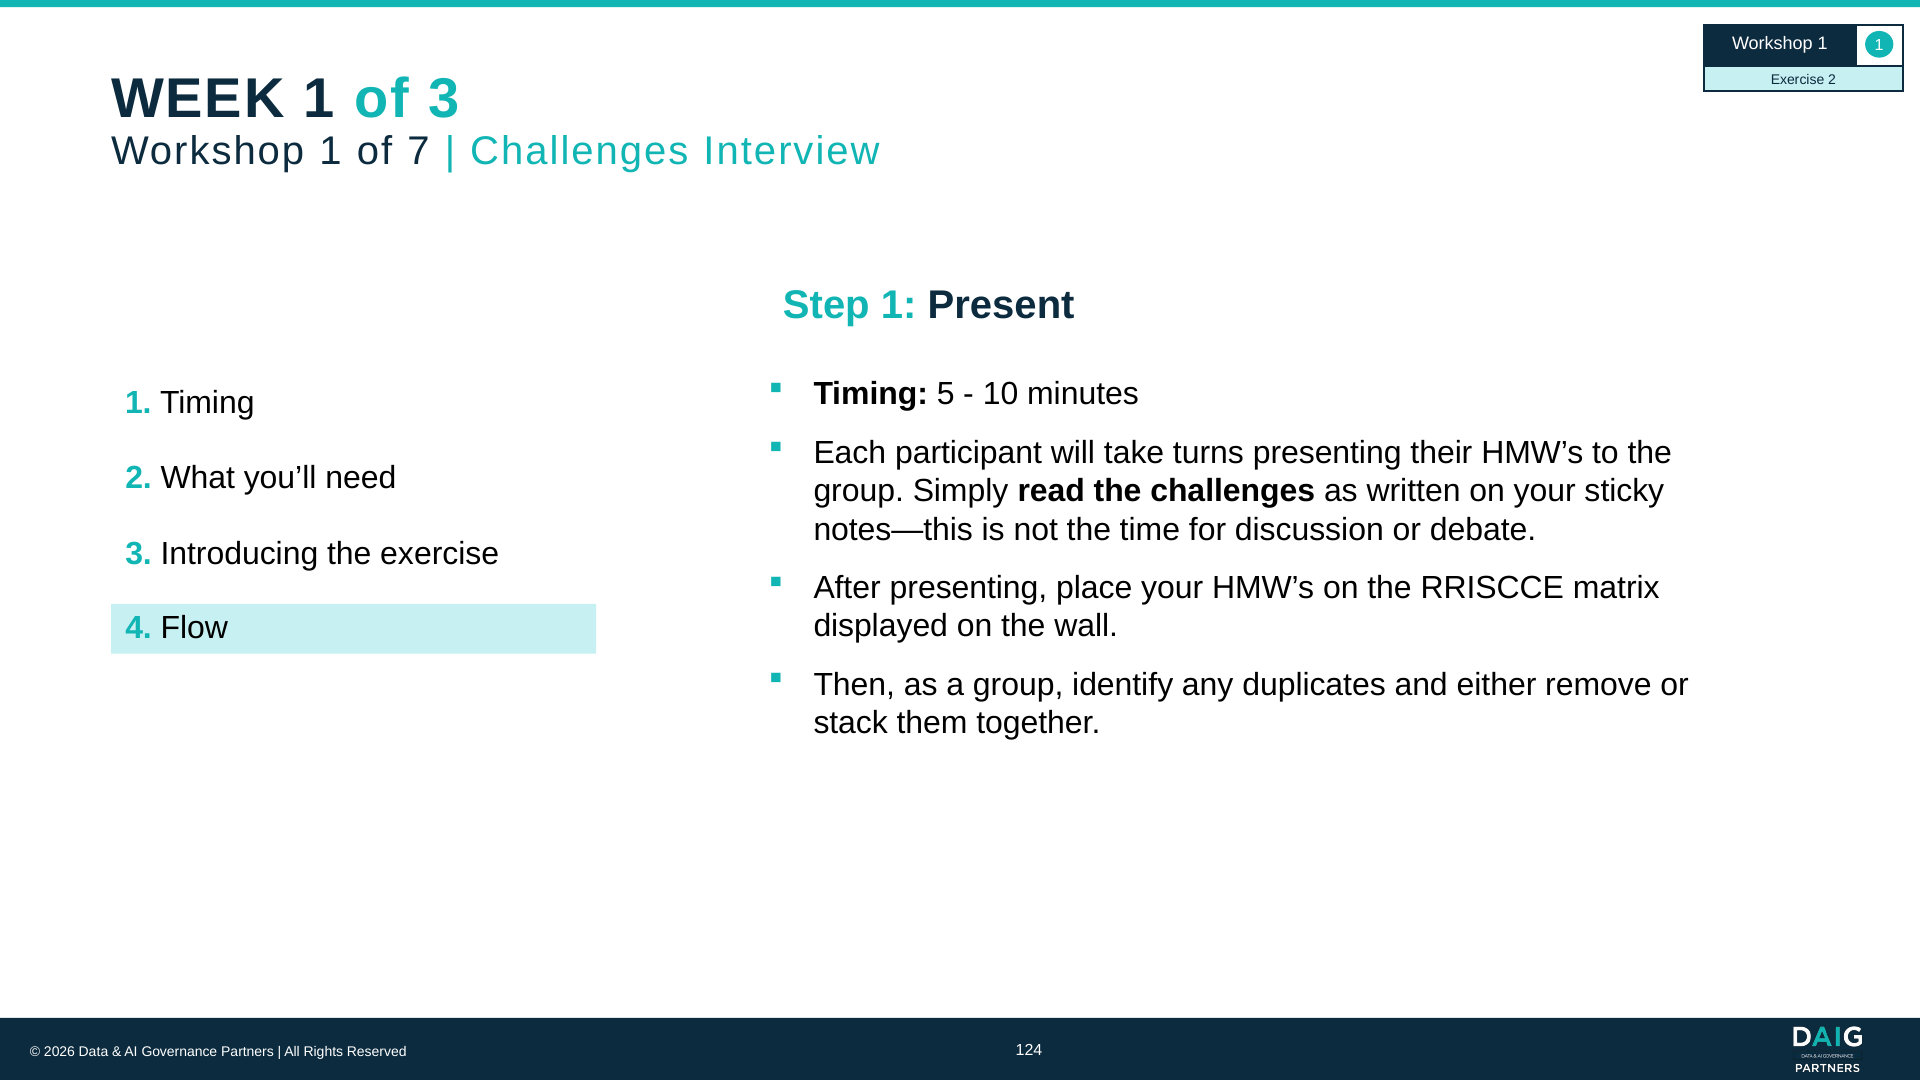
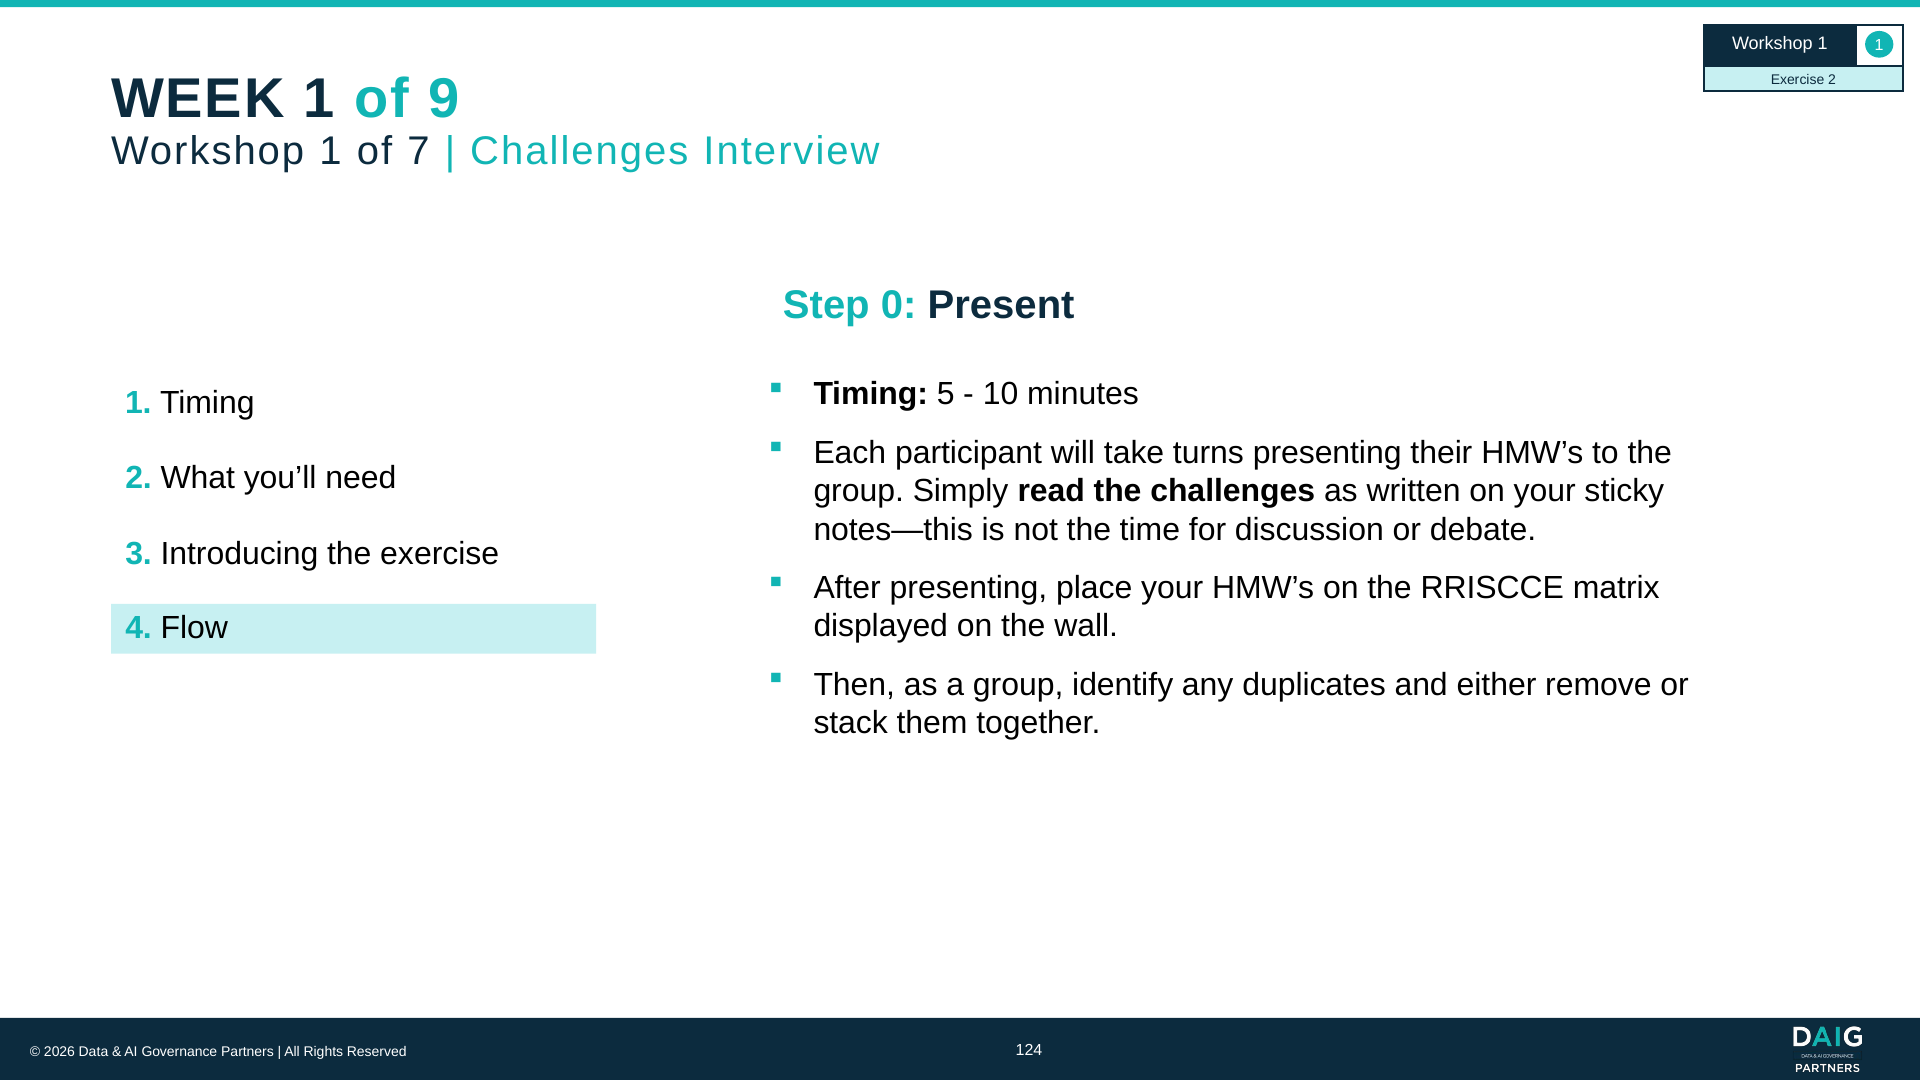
of 3: 3 -> 9 (444, 99)
Step 1: 1 -> 0 (899, 305)
